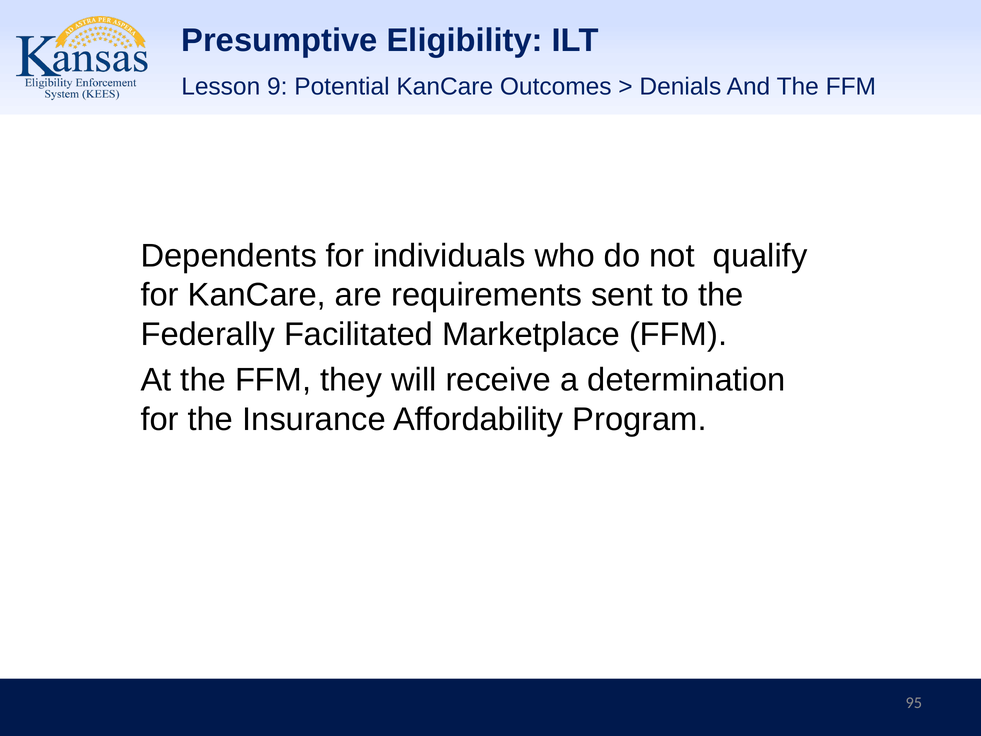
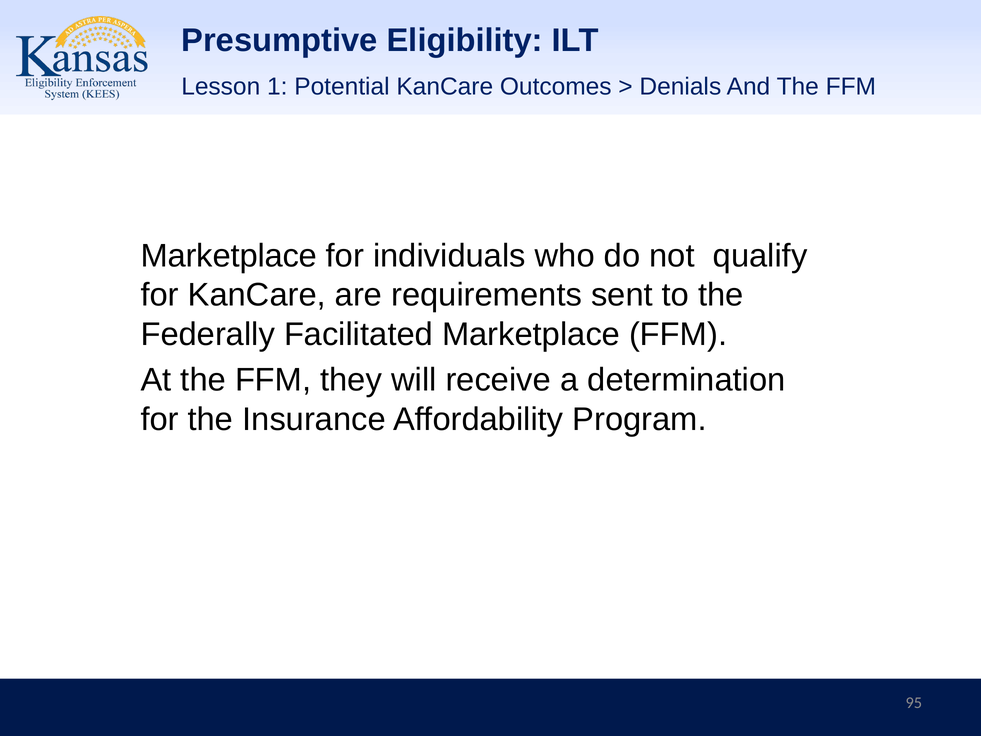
9: 9 -> 1 (277, 87)
Dependents: Dependents -> Marketplace (229, 256)
